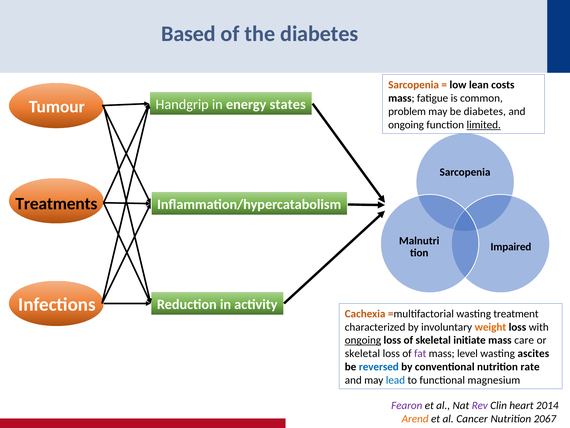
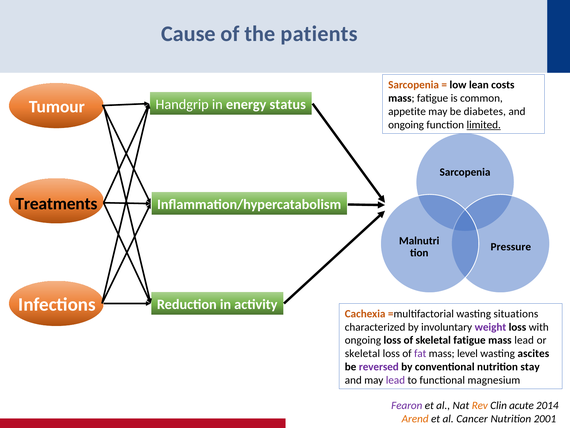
Based: Based -> Cause (188, 34)
the diabetes: diabetes -> patients (319, 34)
states: states -> status (288, 104)
problem: problem -> appetite (407, 111)
Impaired: Impaired -> Pressure (511, 247)
treatment: treatment -> situations (516, 313)
weight colour: orange -> purple (490, 327)
ongoing underline: present -> none (363, 340)
skeletal initiate: initiate -> fatigue (470, 340)
mass care: care -> lead (524, 340)
reversed colour: blue -> purple (379, 367)
rate: rate -> stay (530, 367)
lead colour: blue -> purple (395, 380)
Rev colour: purple -> orange (480, 405)
heart: heart -> acute (522, 405)
2067: 2067 -> 2001 (545, 418)
